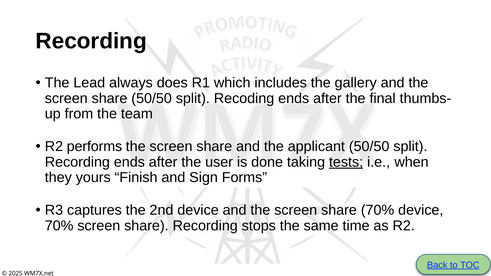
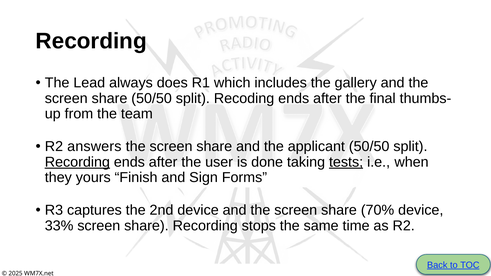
performs: performs -> answers (94, 147)
Recording underline: none -> present (77, 162)
70%: 70% -> 33% (59, 226)
